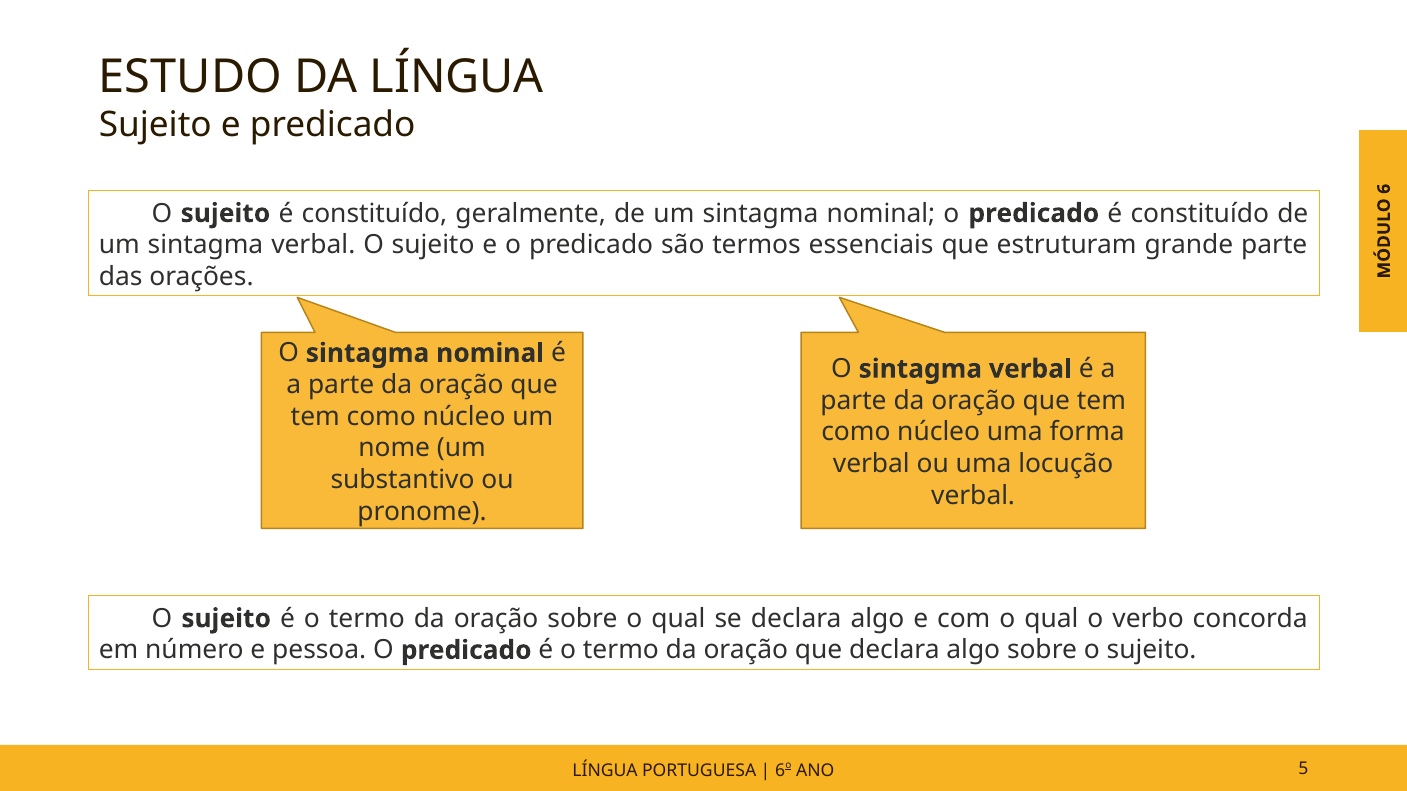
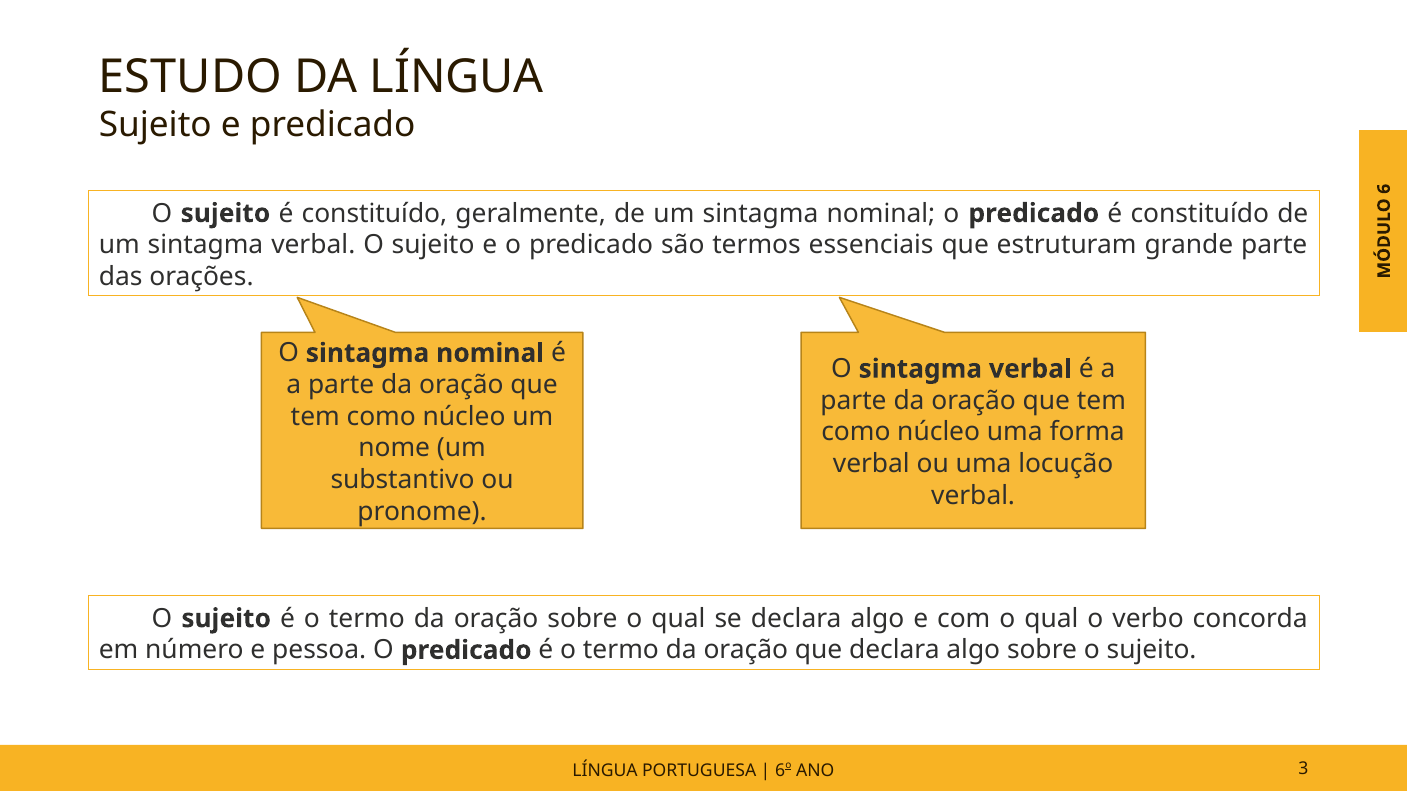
5: 5 -> 3 (1304, 769)
